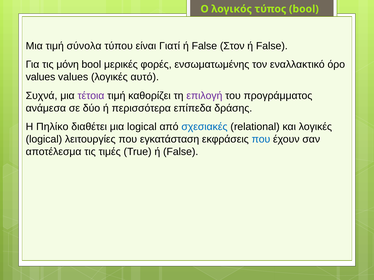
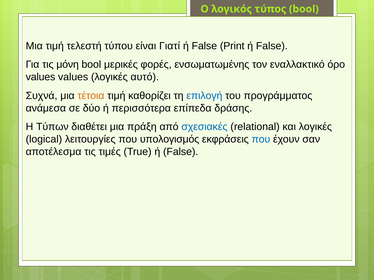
σύνολα: σύνολα -> τελεστή (84, 46)
Στον: Στον -> Print (232, 46)
τέτοια colour: purple -> orange (91, 96)
επιλογή colour: purple -> blue (204, 96)
Πηλίκο: Πηλίκο -> Τύπων (52, 127)
μια logical: logical -> πράξη (142, 127)
εγκατάσταση: εγκατάσταση -> υπολογισμός (170, 139)
